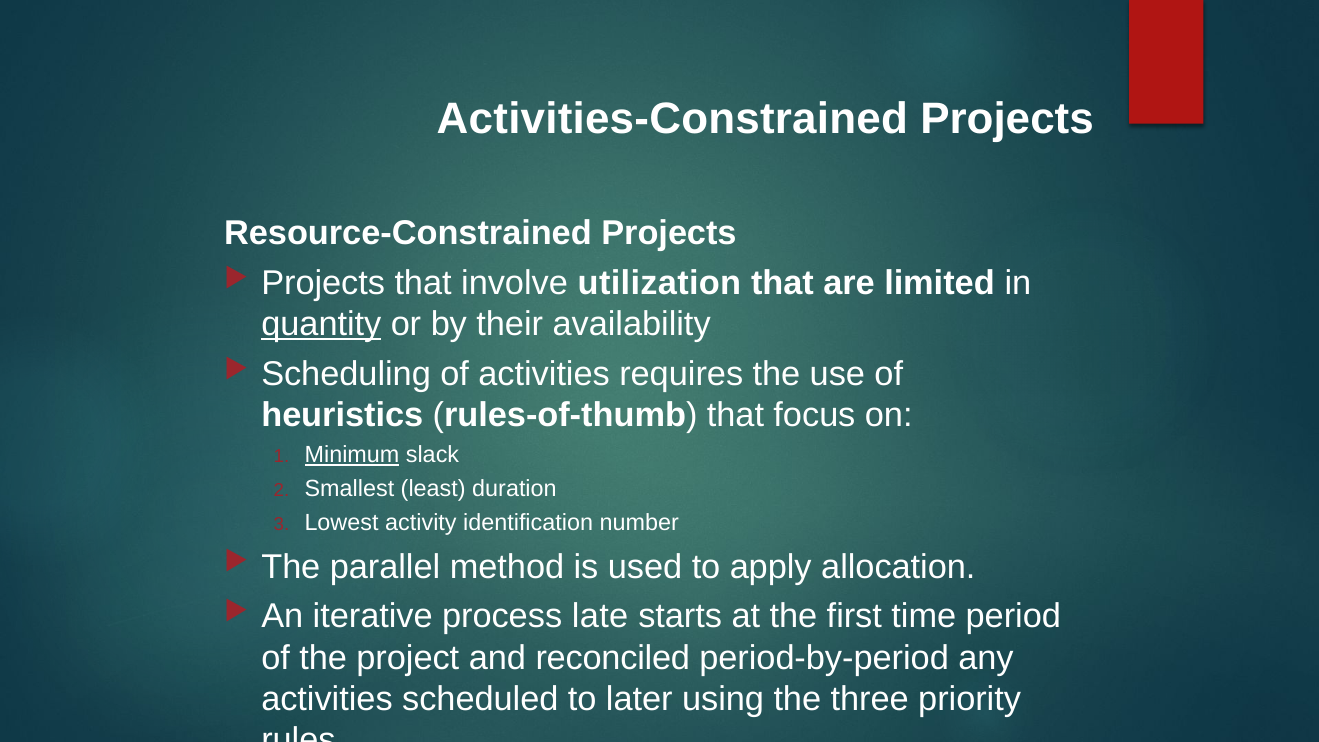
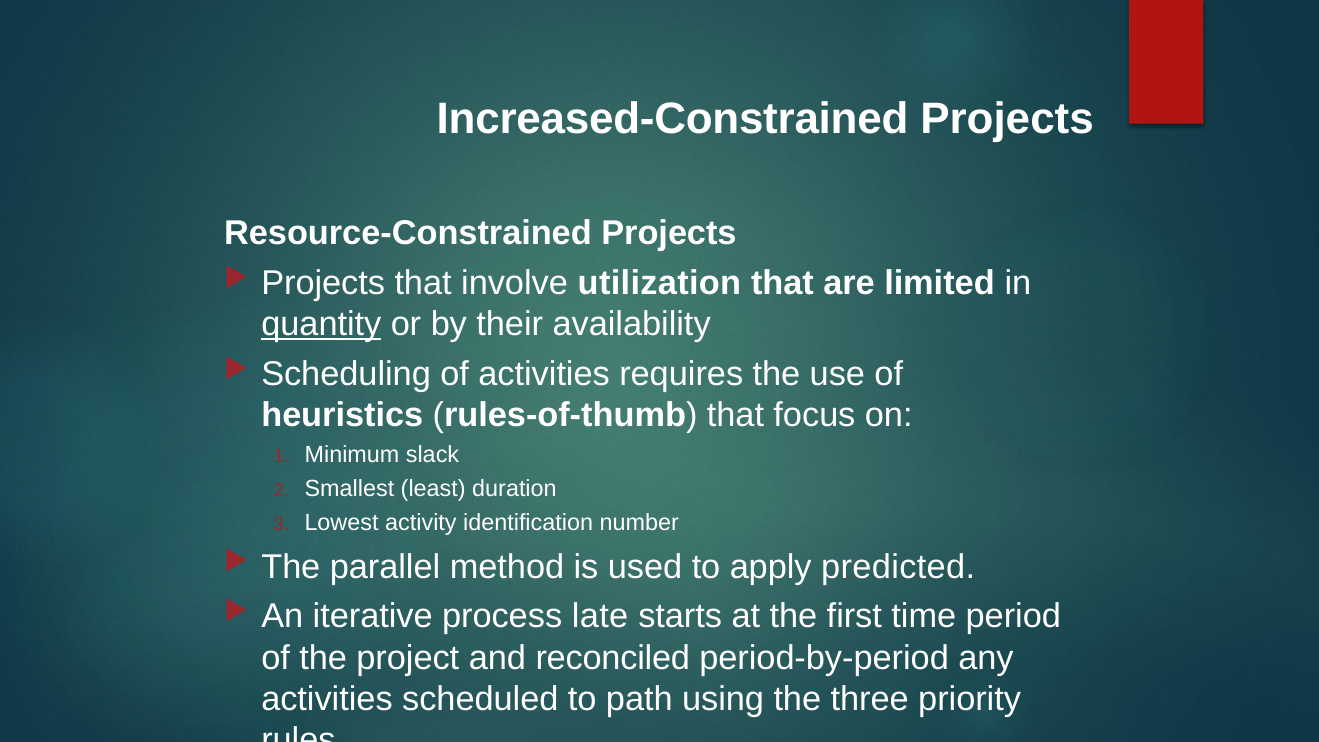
Activities-Constrained: Activities-Constrained -> Increased-Constrained (673, 119)
Minimum underline: present -> none (352, 455)
allocation: allocation -> predicted (898, 567)
later: later -> path (639, 699)
